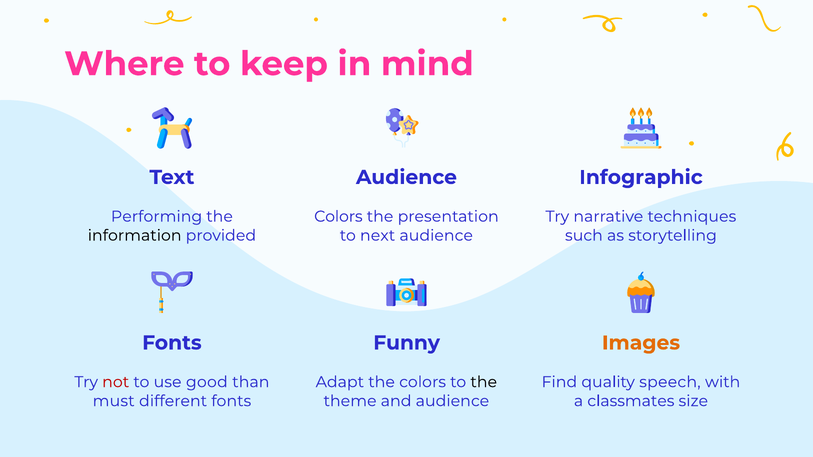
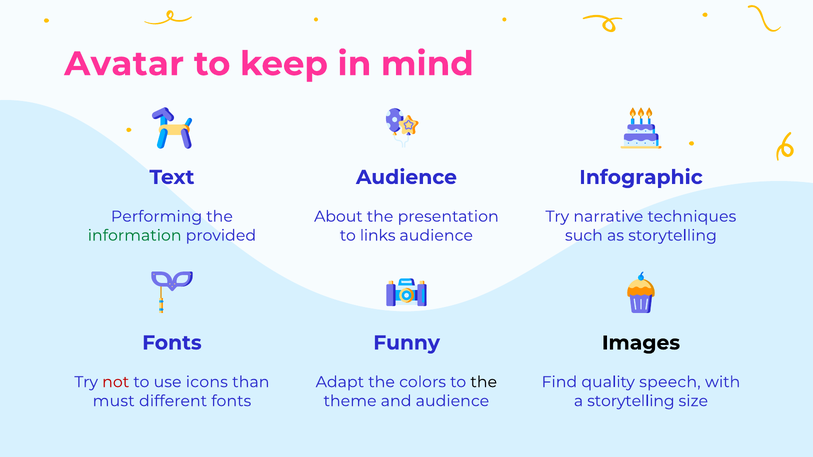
Where: Where -> Avatar (124, 64)
Colors: Colors -> About (338, 217)
information colour: black -> green (135, 236)
next: next -> links (378, 236)
Images colour: orange -> black (641, 343)
good: good -> icons (207, 382)
a classmates: classmates -> storytelling (631, 401)
